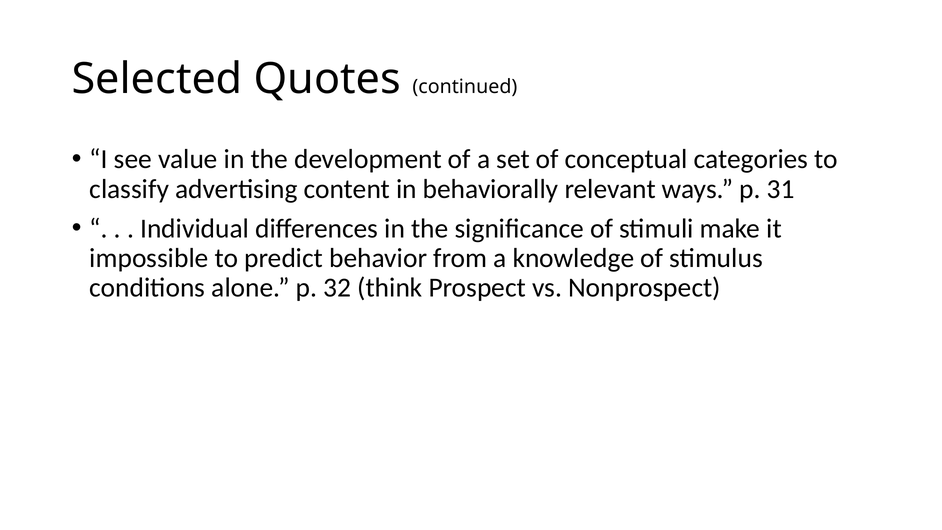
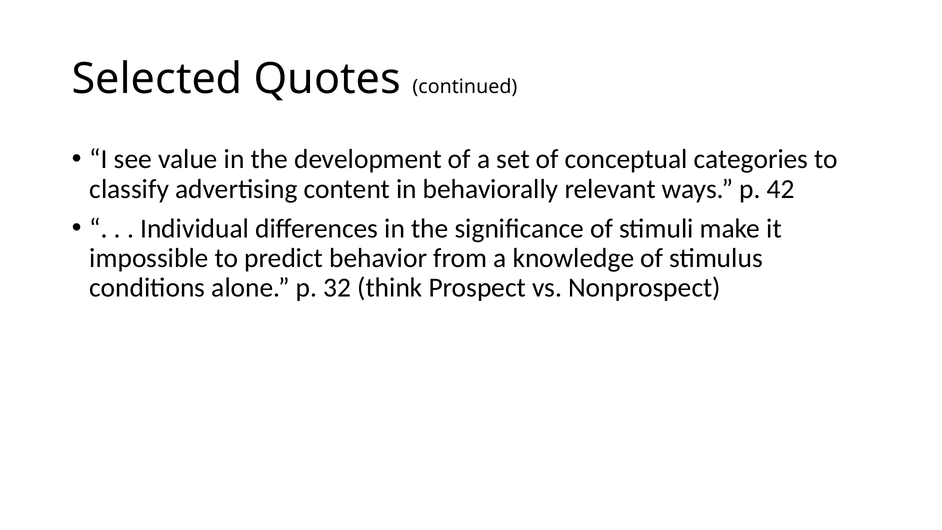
31: 31 -> 42 (781, 189)
